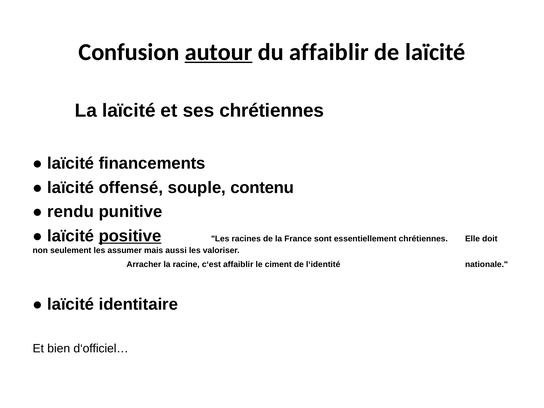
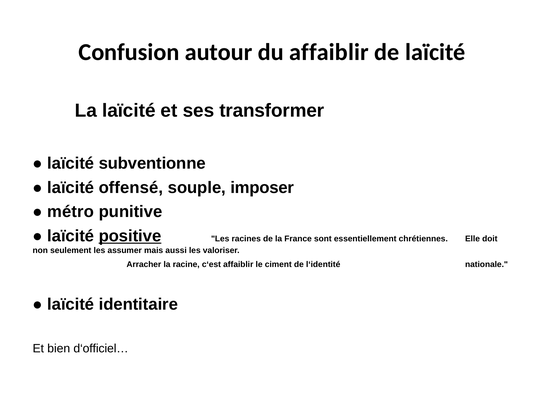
autour underline: present -> none (219, 52)
ses chrétiennes: chrétiennes -> transformer (272, 111)
financements: financements -> subventionne (152, 163)
contenu: contenu -> imposer (262, 188)
rendu: rendu -> métro (71, 212)
